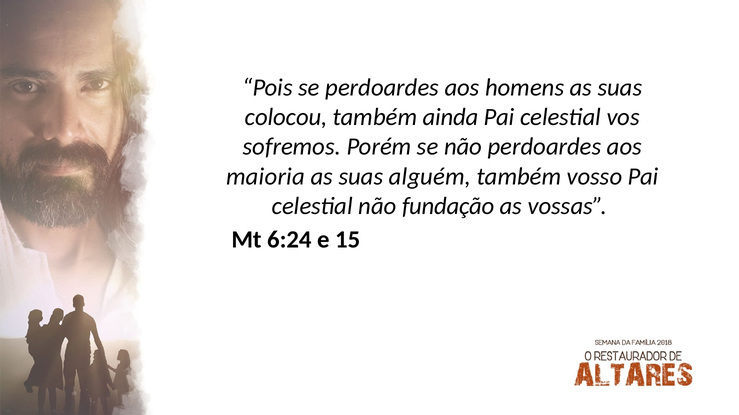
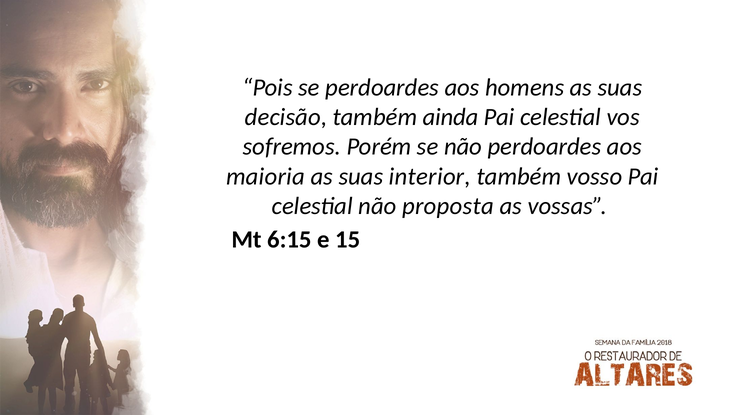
colocou: colocou -> decisão (286, 117)
alguém: alguém -> interior (430, 176)
fundação: fundação -> proposta (448, 206)
6:24: 6:24 -> 6:15 (289, 239)
